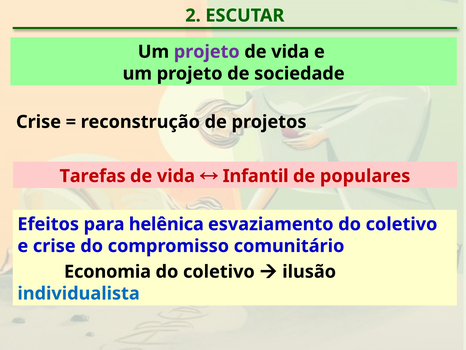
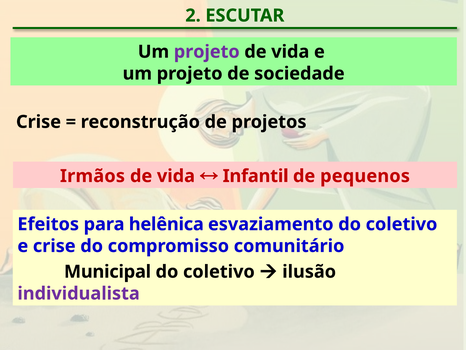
Tarefas: Tarefas -> Irmãos (92, 176)
populares: populares -> pequenos (365, 176)
Economia: Economia -> Municipal (108, 271)
individualista colour: blue -> purple (79, 293)
